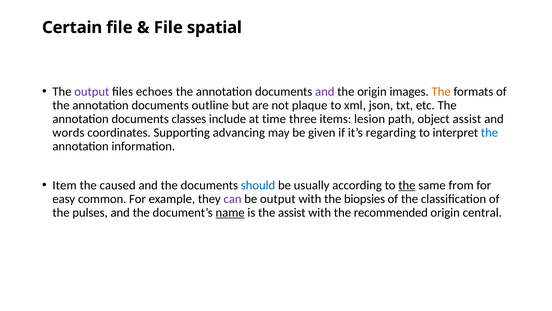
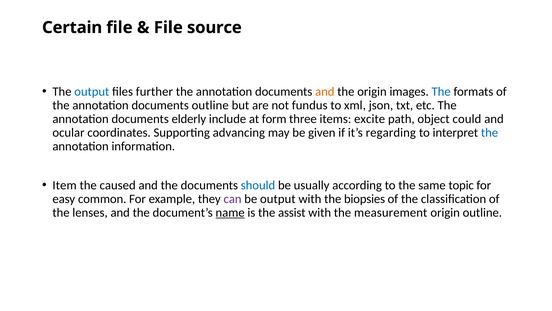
spatial: spatial -> source (214, 27)
output colour: purple -> blue (92, 91)
echoes: echoes -> further (154, 91)
and colour: purple -> orange (325, 91)
The colour: orange -> blue (441, 91)
plaque: plaque -> fundus (310, 105)
classes: classes -> elderly (189, 119)
time: time -> form (274, 119)
lesion: lesion -> excite (370, 119)
object assist: assist -> could (467, 119)
words: words -> ocular (68, 132)
the underline: present -> none (407, 185)
from: from -> topic (461, 185)
pulses: pulses -> lenses (90, 212)
recommended: recommended -> measurement (391, 212)
origin central: central -> outline (482, 212)
